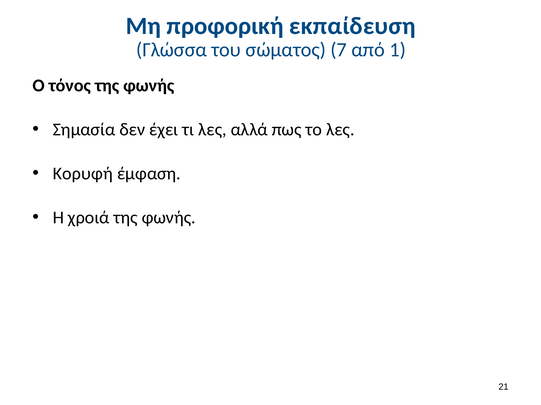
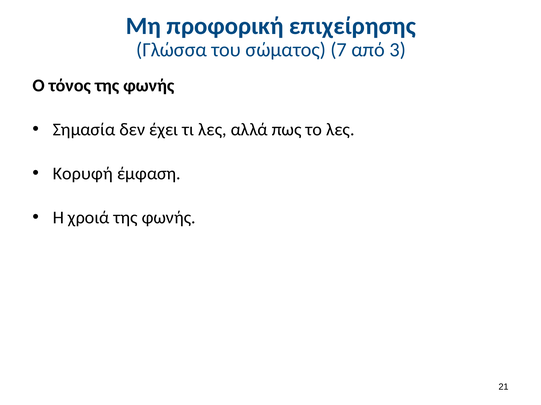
εκπαίδευση: εκπαίδευση -> επιχείρησης (353, 26)
1: 1 -> 3 (398, 50)
